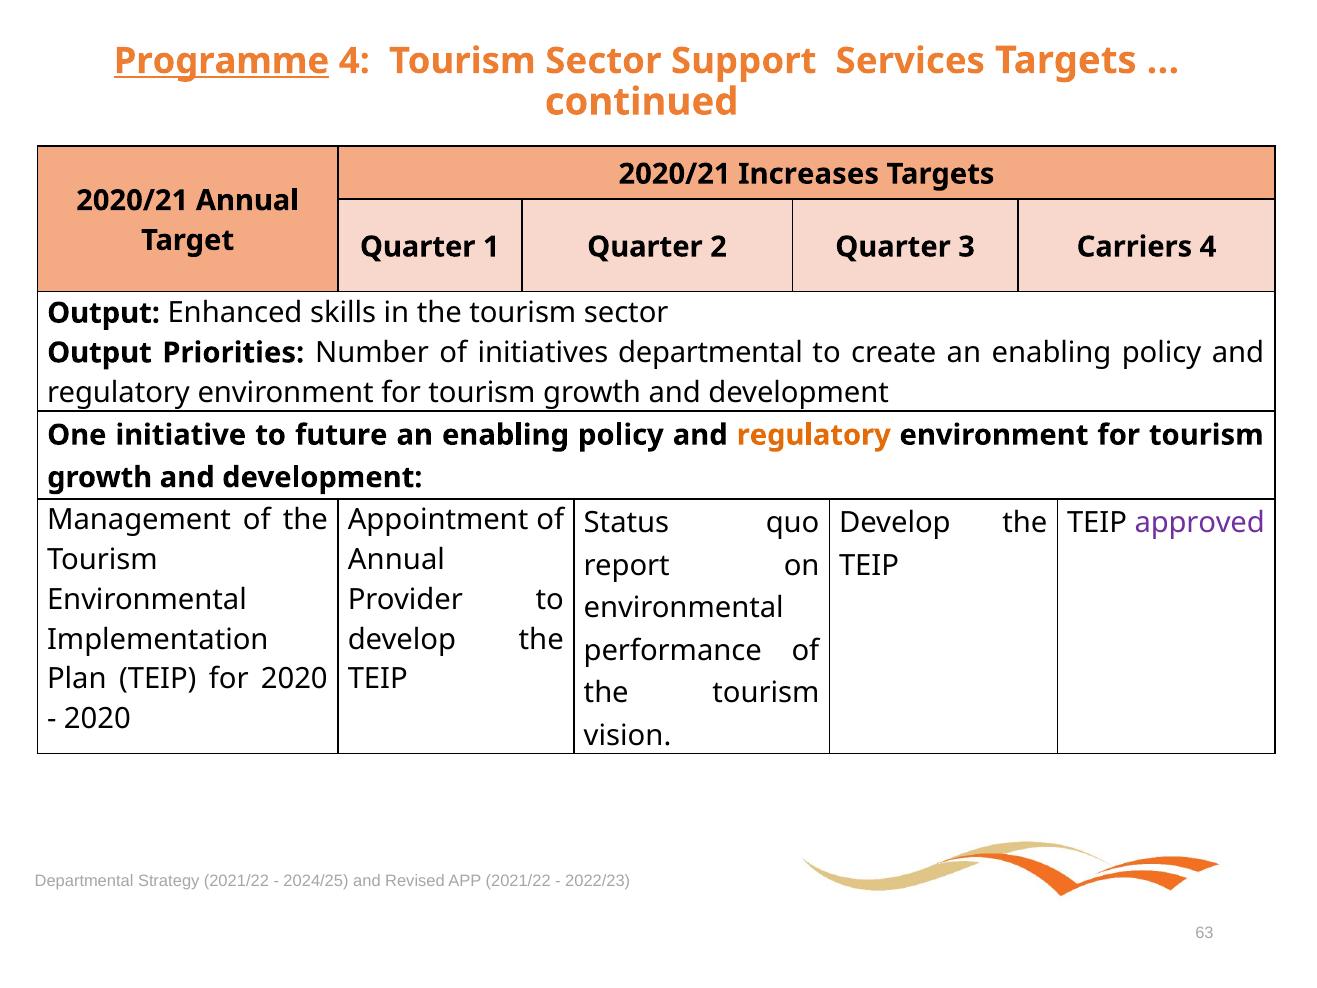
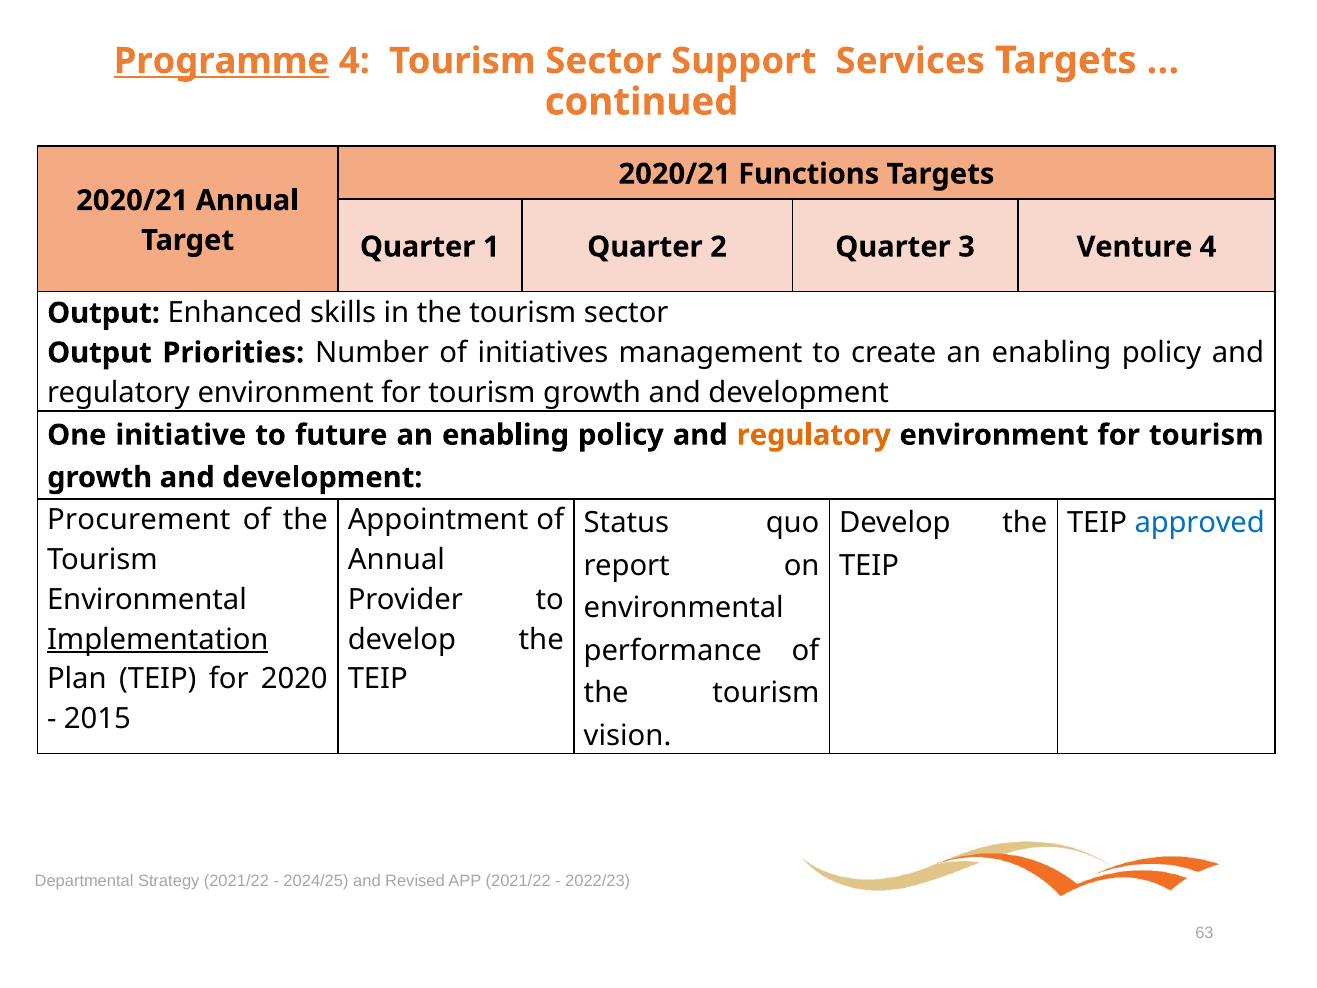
Increases: Increases -> Functions (809, 174)
Carriers: Carriers -> Venture (1135, 247)
initiatives departmental: departmental -> management (711, 353)
Management: Management -> Procurement (139, 520)
approved colour: purple -> blue (1200, 523)
Implementation underline: none -> present (158, 639)
2020: 2020 -> 2015 (97, 719)
